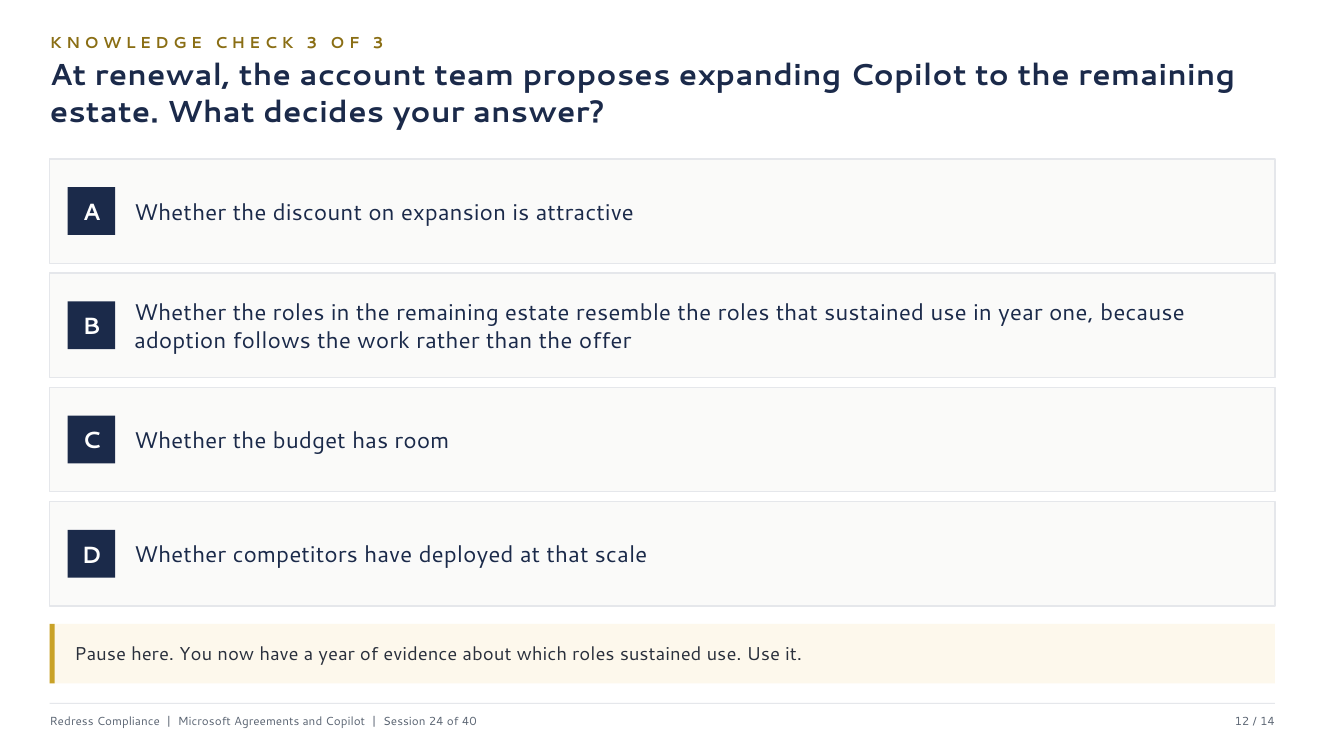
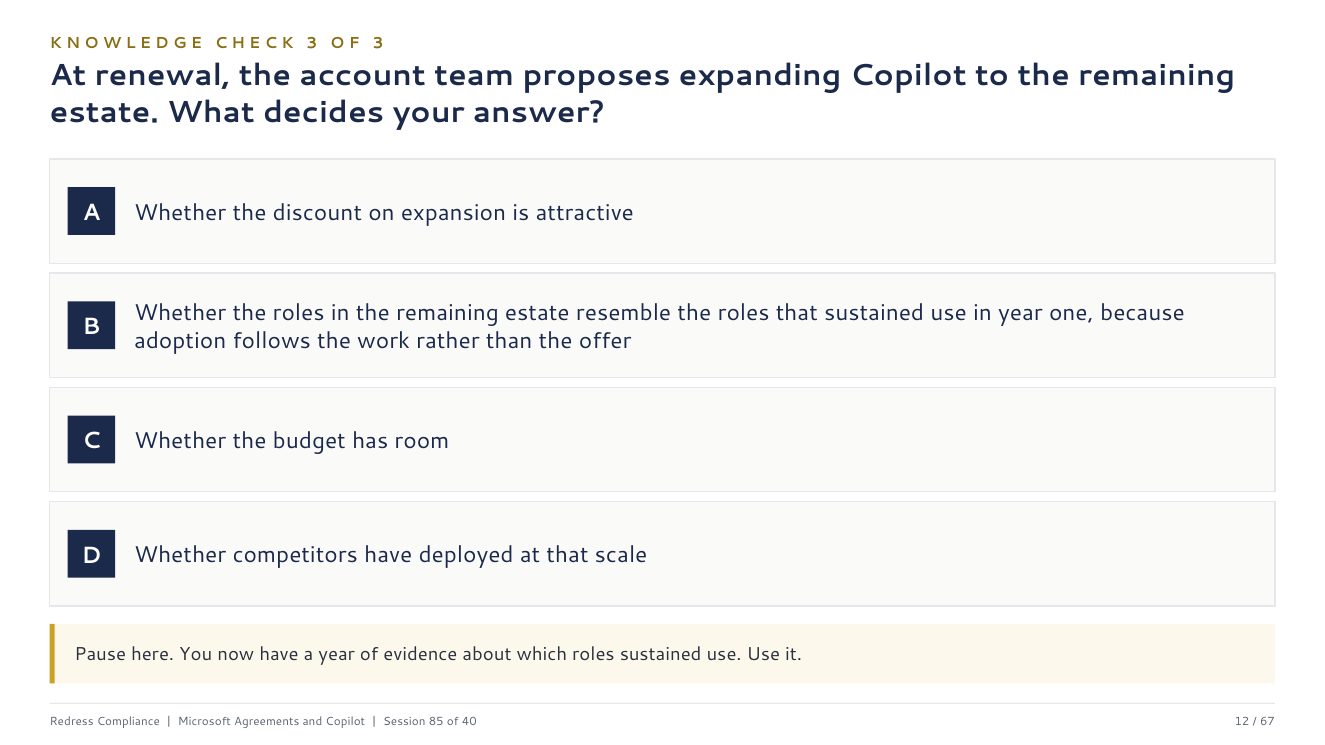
24: 24 -> 85 (436, 722)
14: 14 -> 67 (1267, 722)
